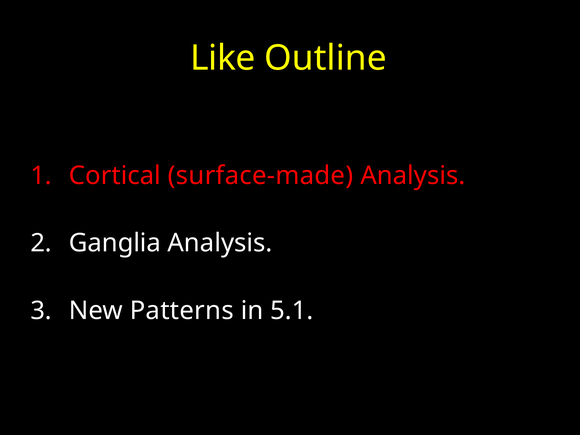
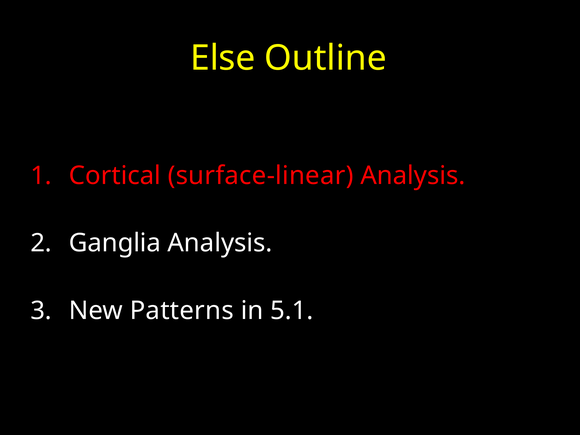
Like: Like -> Else (223, 58)
surface-made: surface-made -> surface-linear (261, 175)
